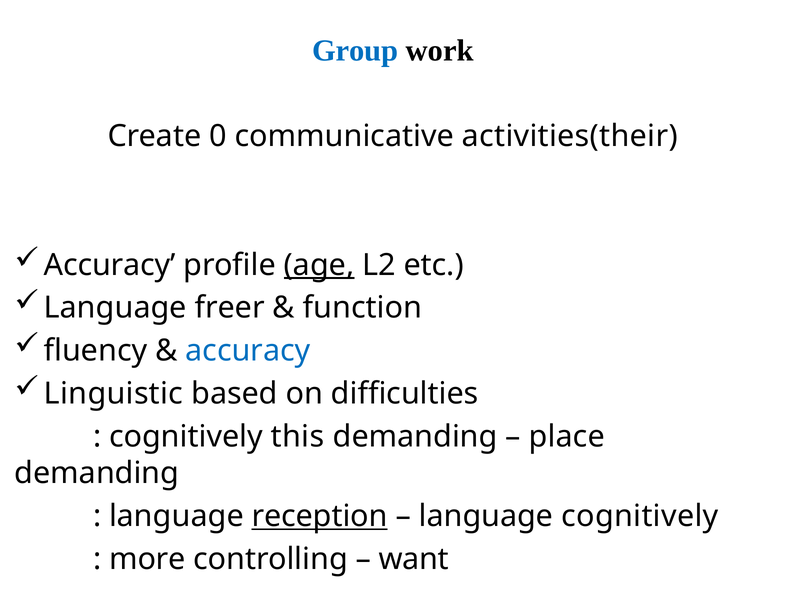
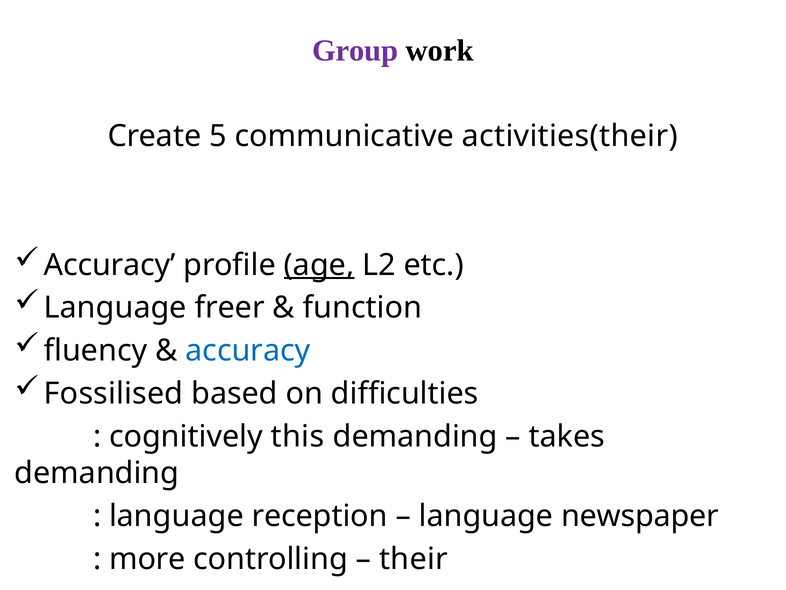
Group colour: blue -> purple (355, 51)
0: 0 -> 5 (218, 136)
Linguistic: Linguistic -> Fossilised (114, 393)
place: place -> takes (567, 436)
reception underline: present -> none (320, 516)
language cognitively: cognitively -> newspaper (640, 516)
want: want -> their (414, 558)
